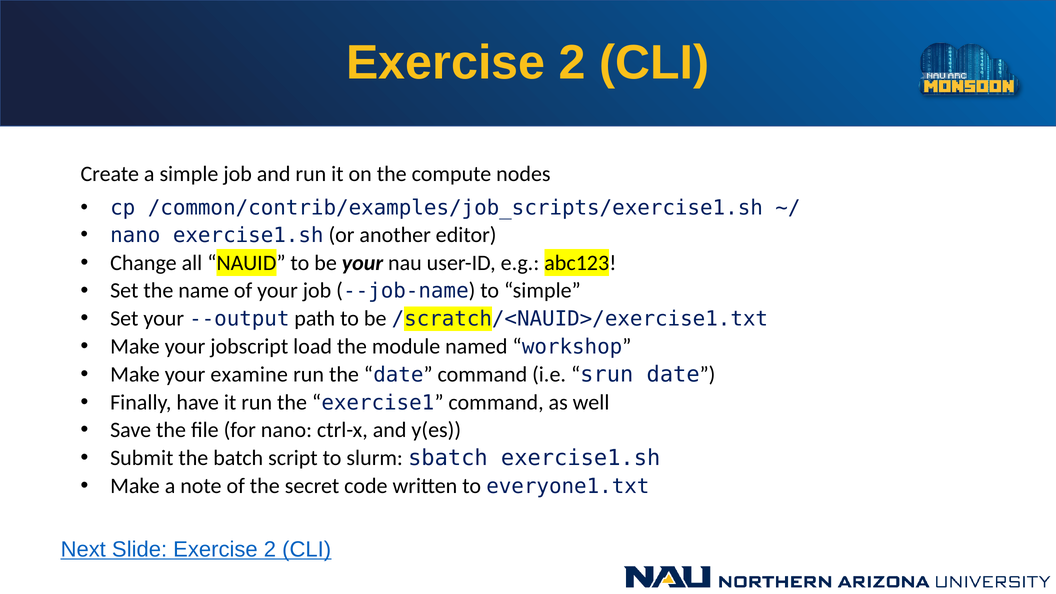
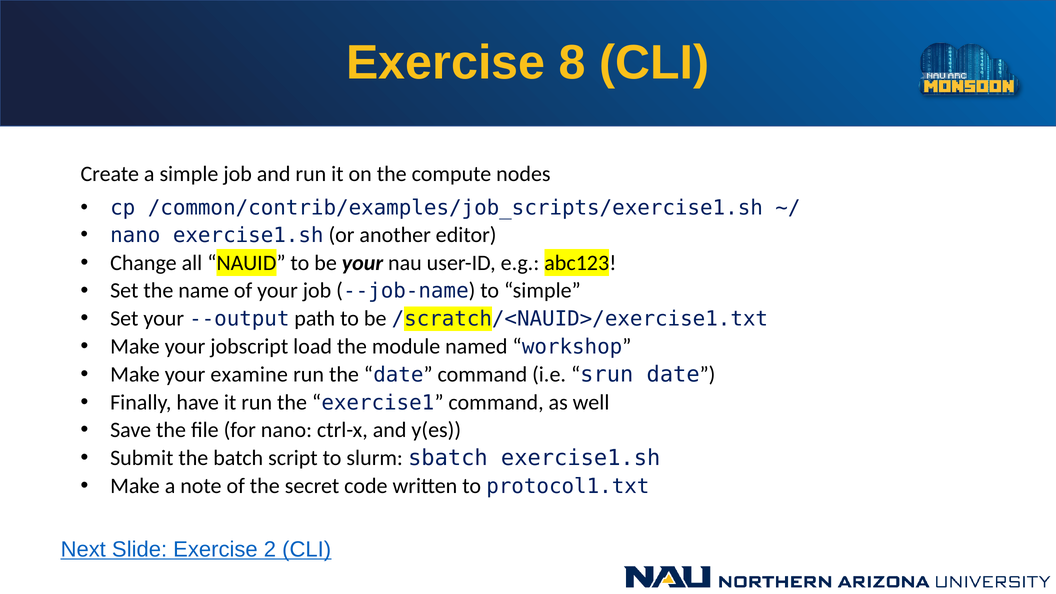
2: 2 -> 8 (572, 63)
everyone1.txt: everyone1.txt -> protocol1.txt (568, 486)
